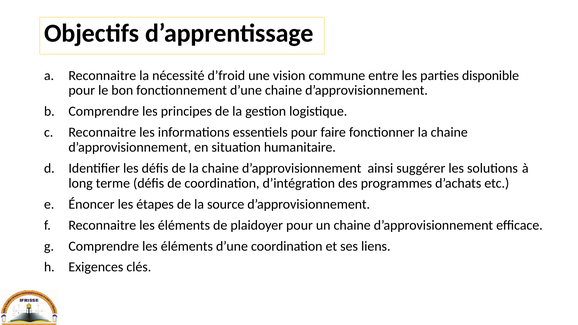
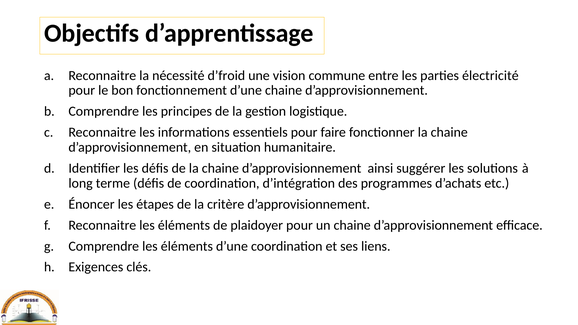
disponible: disponible -> électricité (490, 76)
source: source -> critère (226, 204)
